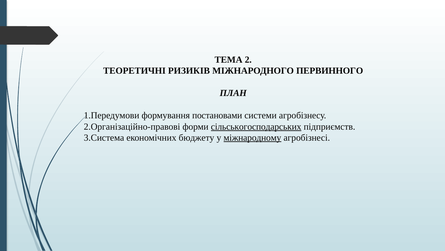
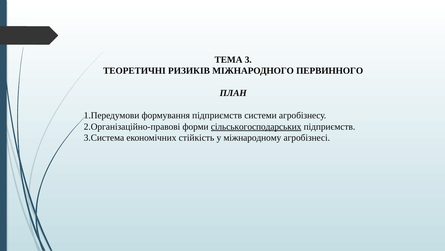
2: 2 -> 3 (248, 59)
формування постановами: постановами -> підприємств (217, 115)
бюджету: бюджету -> стійкість (196, 137)
міжнародному underline: present -> none (252, 137)
